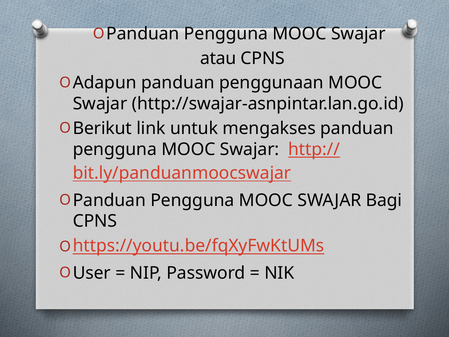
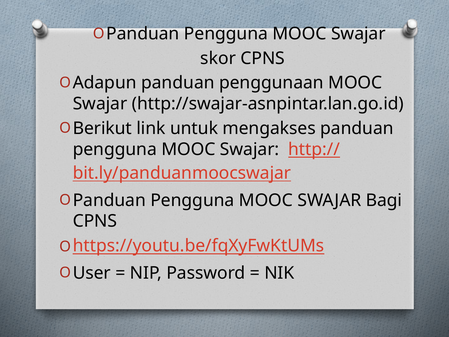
atau: atau -> skor (218, 58)
